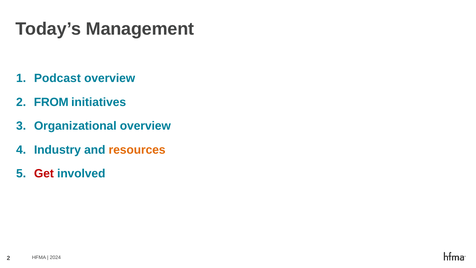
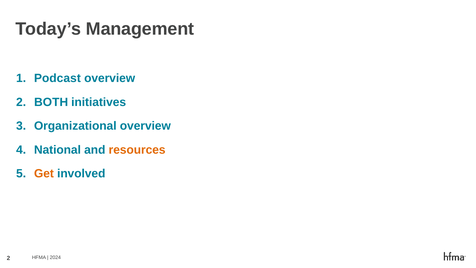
FROM: FROM -> BOTH (51, 102)
Industry: Industry -> National (57, 150)
Get colour: red -> orange (44, 174)
